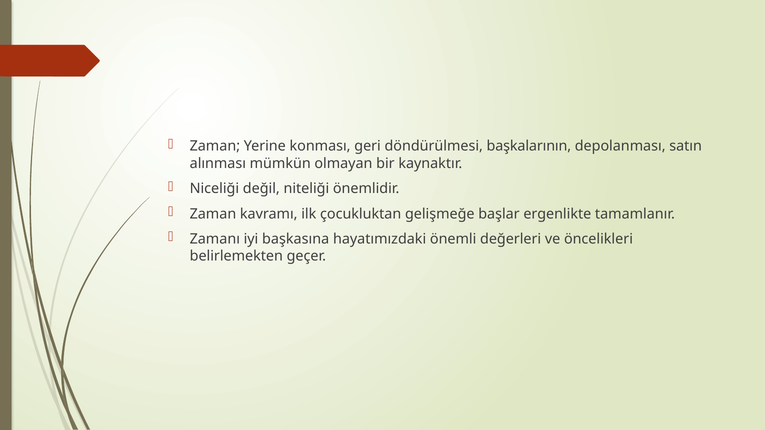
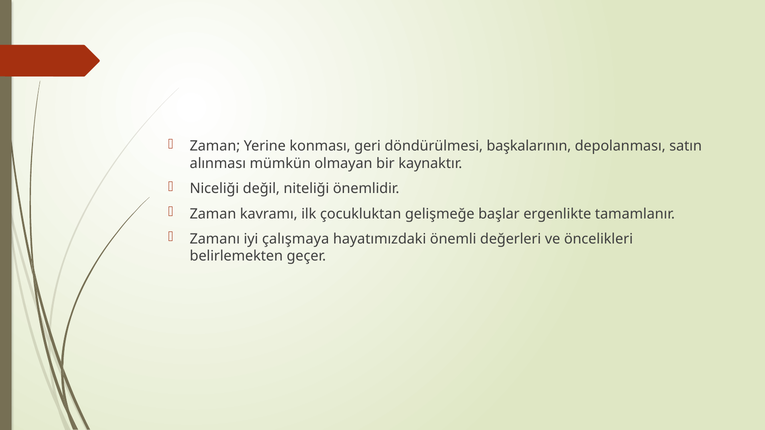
başkasına: başkasına -> çalışmaya (296, 239)
